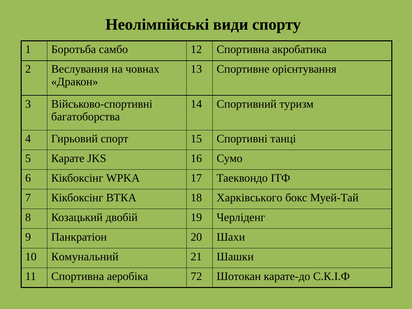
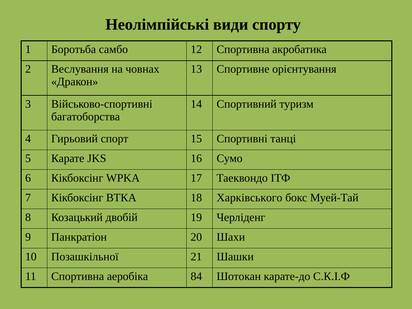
Комунальний: Комунальний -> Позашкільної (85, 257)
72: 72 -> 84 (196, 276)
